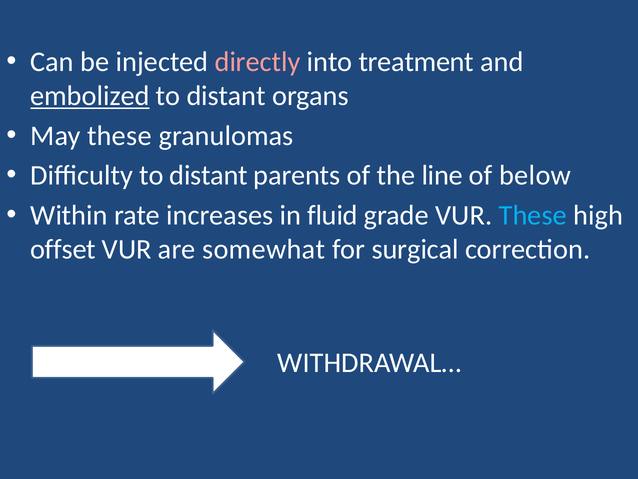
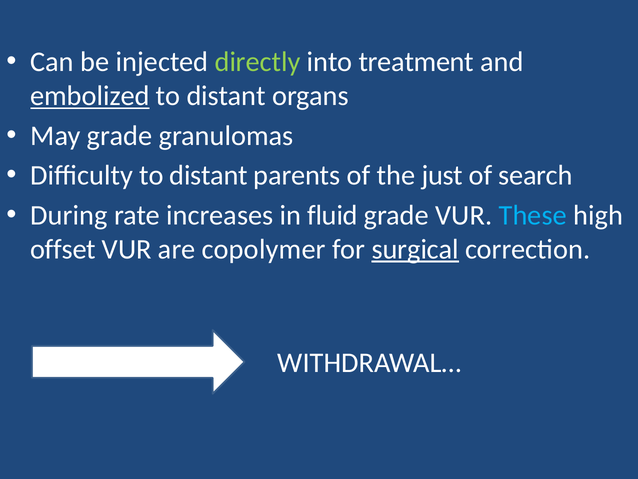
directly colour: pink -> light green (258, 62)
May these: these -> grade (120, 136)
line: line -> just (442, 175)
below: below -> search (536, 175)
Within: Within -> During (69, 215)
somewhat: somewhat -> copolymer (264, 249)
surgical underline: none -> present (415, 249)
